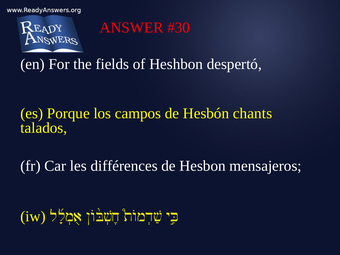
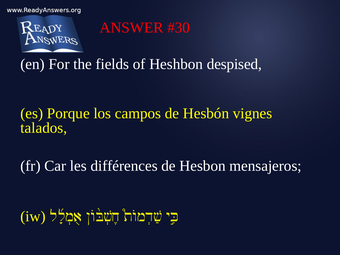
despertó: despertó -> despised (234, 64)
chants: chants -> vignes (253, 113)
